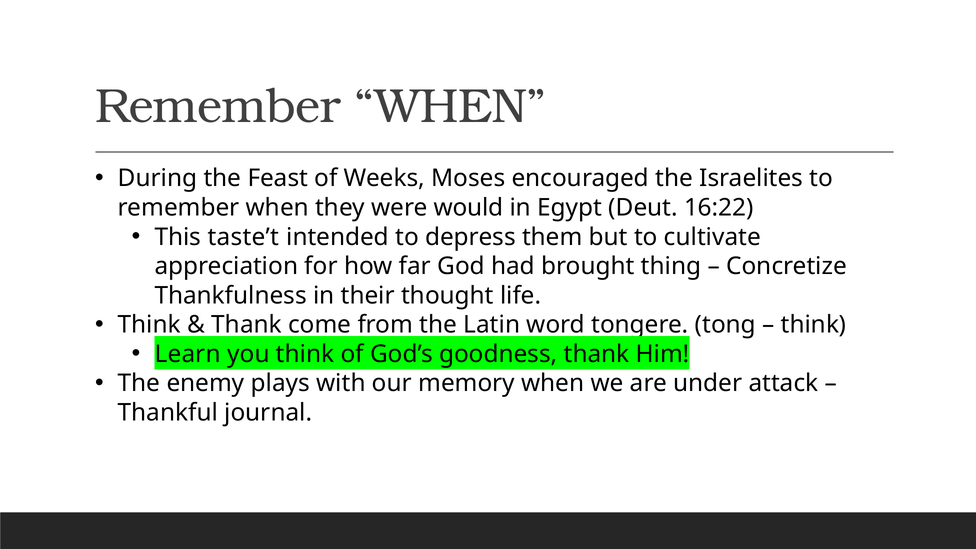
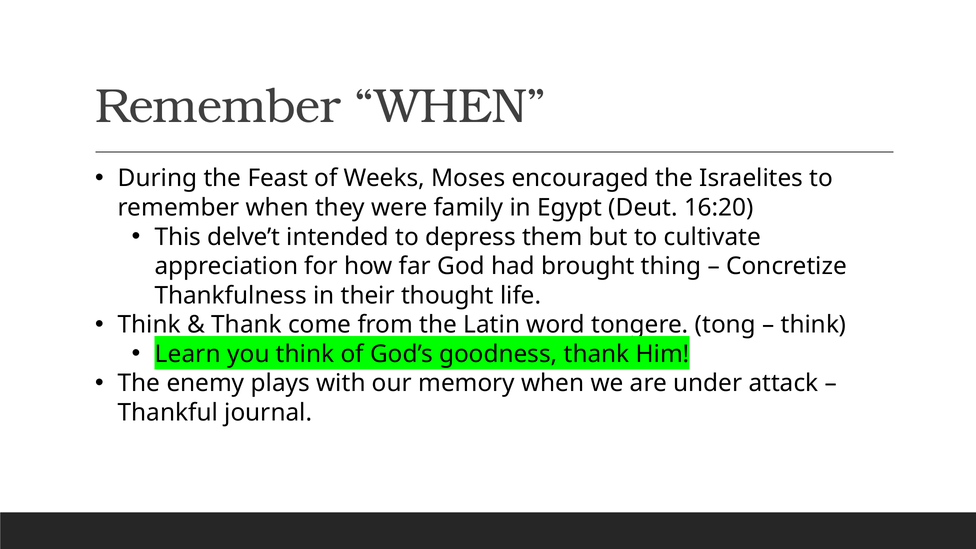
would: would -> family (468, 208)
16:22: 16:22 -> 16:20 (719, 208)
taste’t: taste’t -> delve’t (244, 237)
